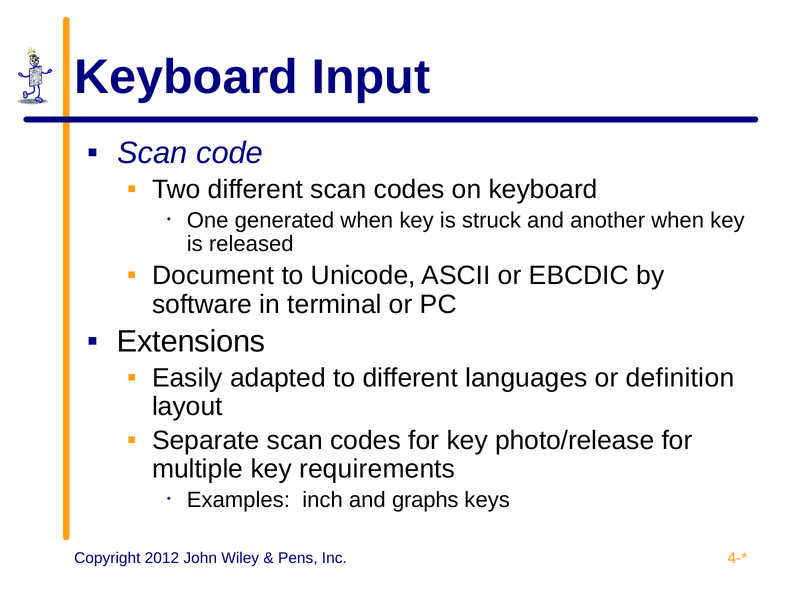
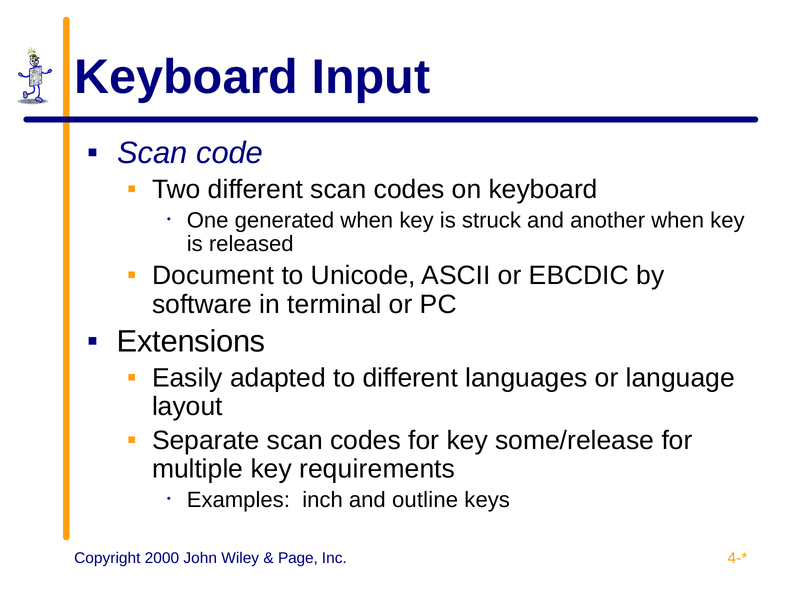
definition: definition -> language (680, 377)
photo/release: photo/release -> some/release (575, 440)
graphs: graphs -> outline (425, 499)
2012: 2012 -> 2000 (162, 558)
Pens: Pens -> Page (298, 558)
